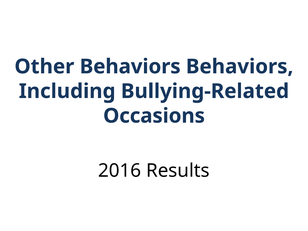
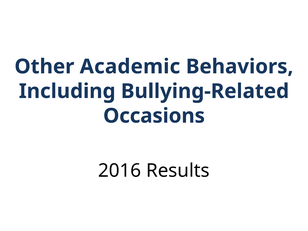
Other Behaviors: Behaviors -> Academic (130, 67)
